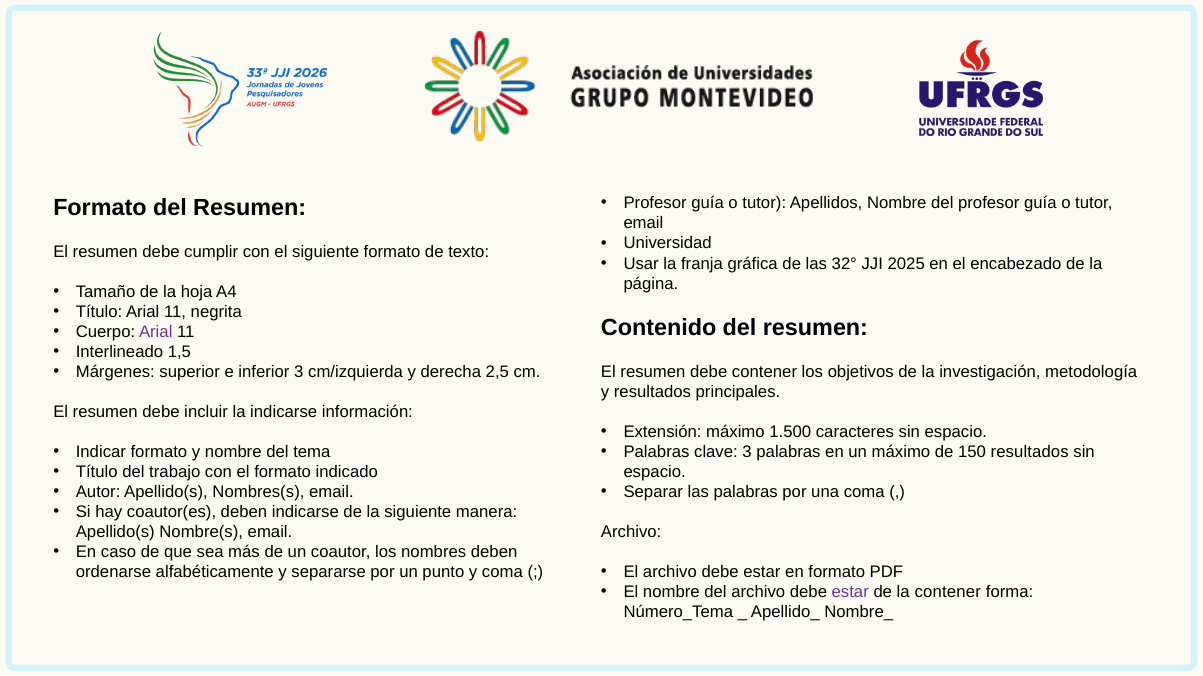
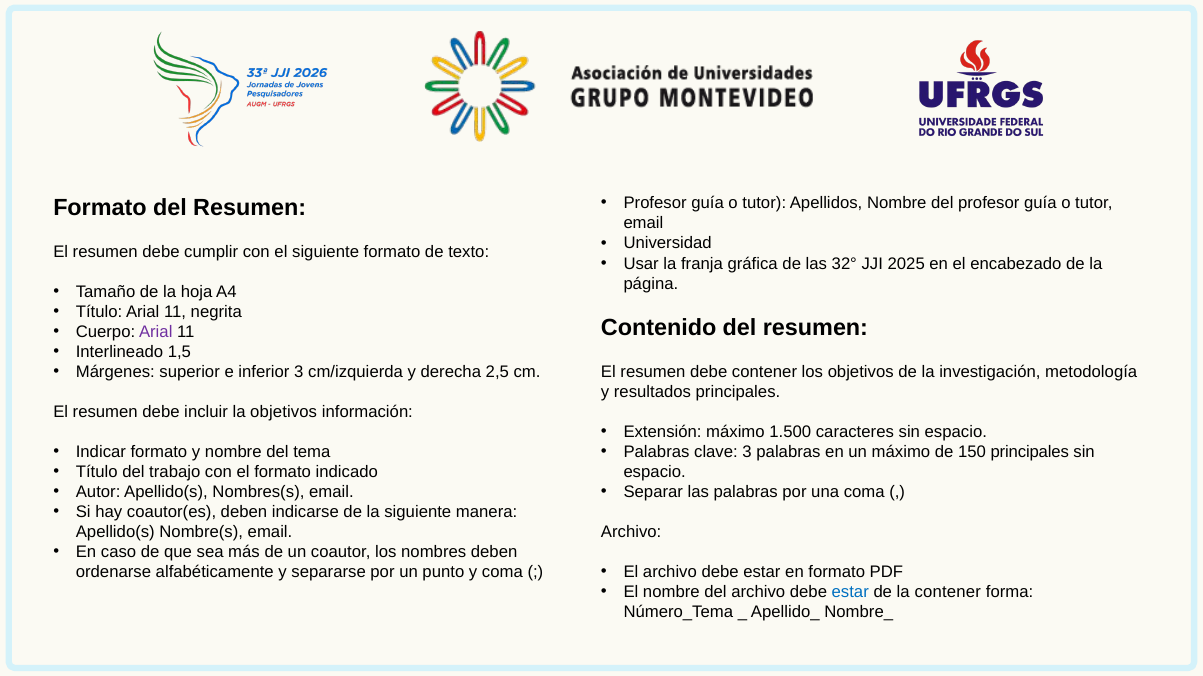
la indicarse: indicarse -> objetivos (284, 412)
150 resultados: resultados -> principales (1030, 452)
estar colour: purple -> blue (850, 593)
